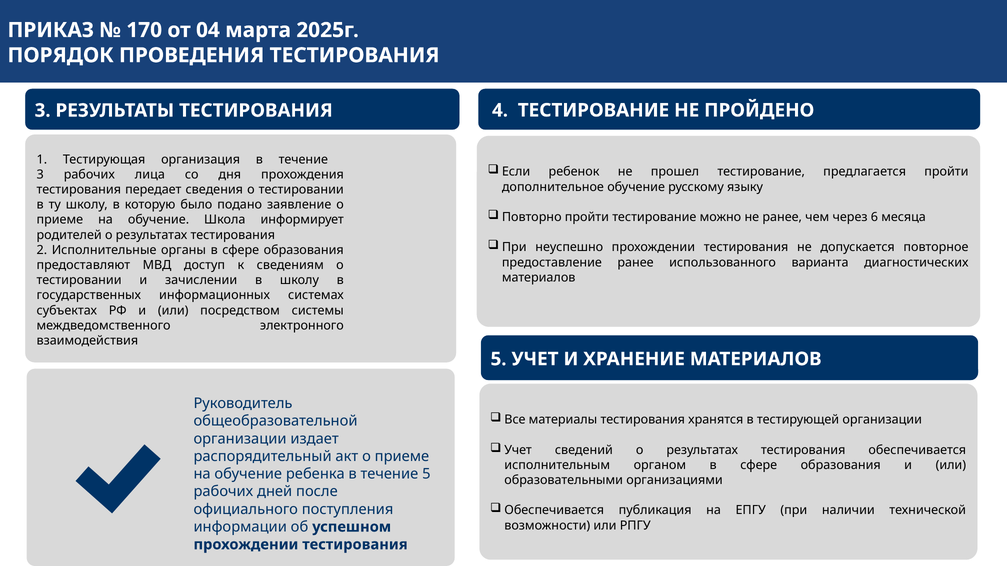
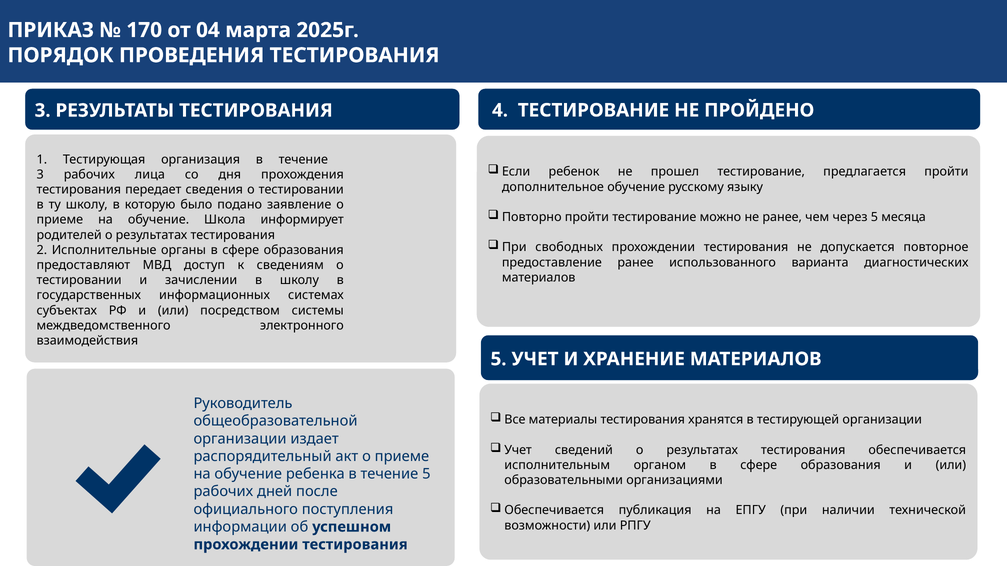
через 6: 6 -> 5 (874, 217)
неуспешно: неуспешно -> свободных (569, 247)
